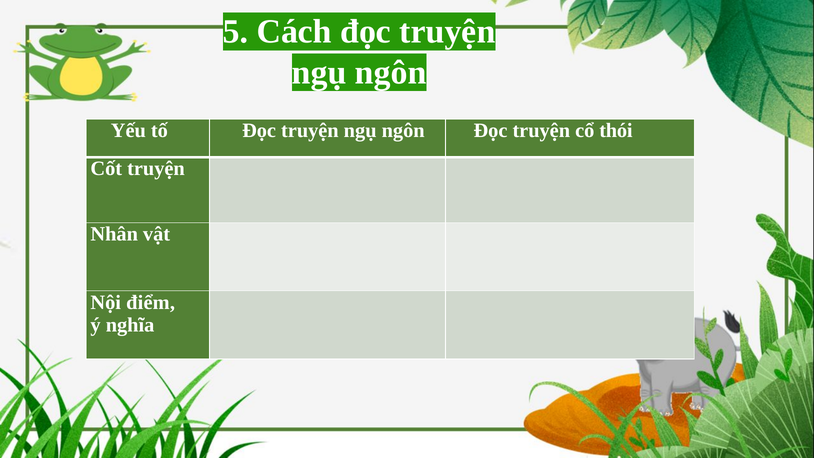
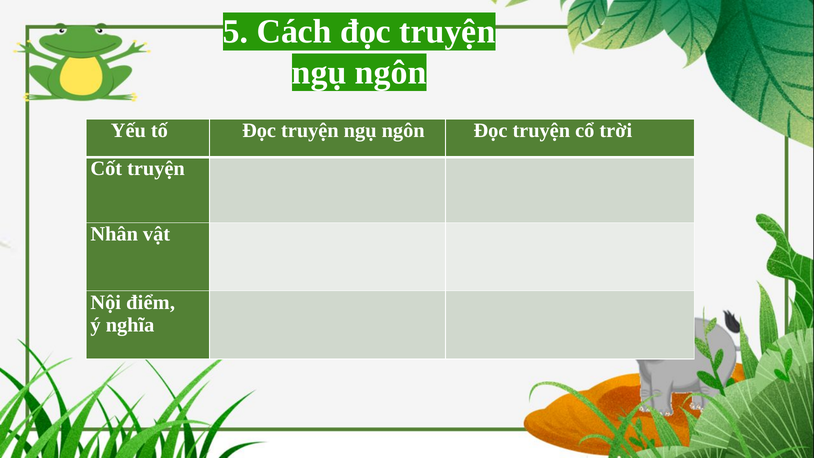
thói: thói -> trời (616, 130)
